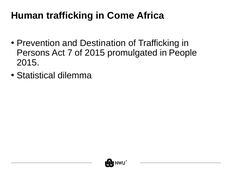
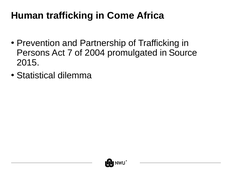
Destination: Destination -> Partnership (103, 43)
of 2015: 2015 -> 2004 (95, 53)
People: People -> Source (183, 53)
